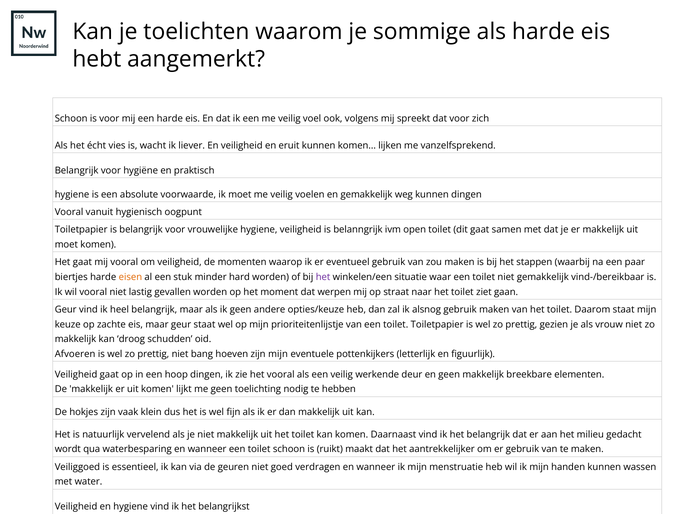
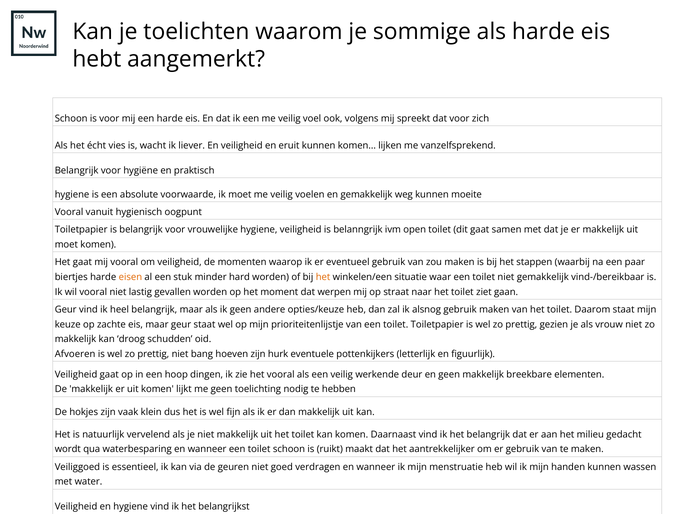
kunnen dingen: dingen -> moeite (466, 194)
het colour: purple -> orange (323, 277)
zijn mijn: mijn -> hurk (278, 354)
